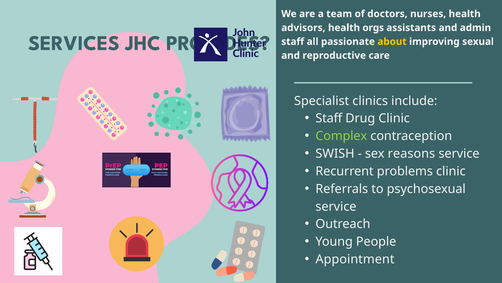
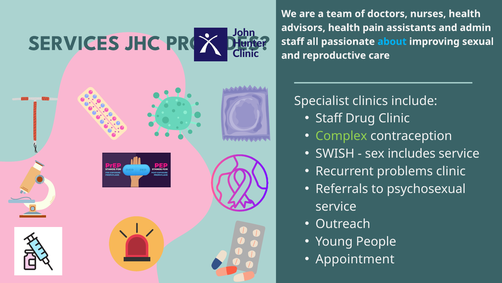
orgs: orgs -> pain (373, 28)
about colour: yellow -> light blue (392, 42)
reasons: reasons -> includes (412, 153)
